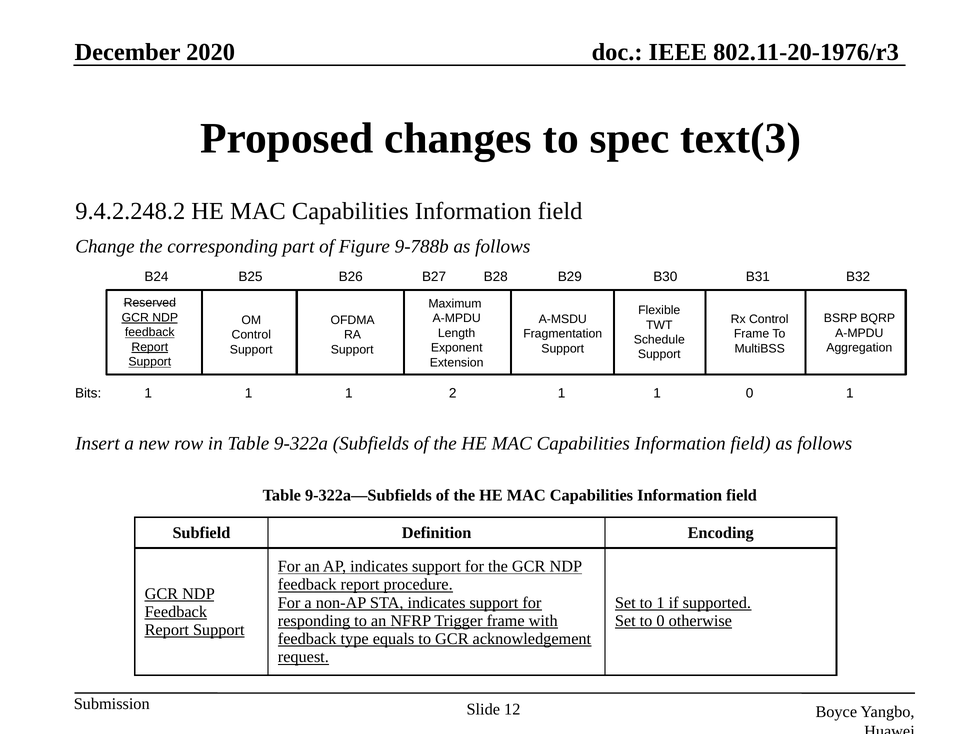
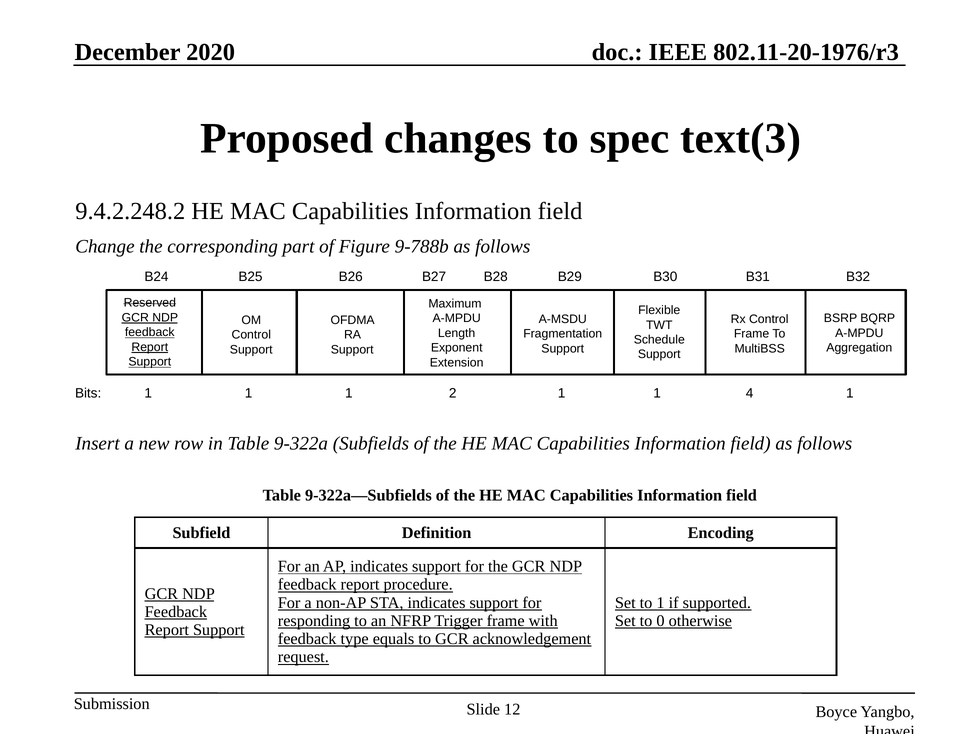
1 0: 0 -> 4 (750, 393)
